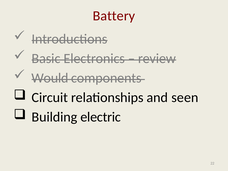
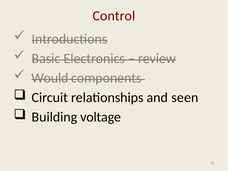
Battery: Battery -> Control (114, 16)
electric: electric -> voltage (101, 117)
